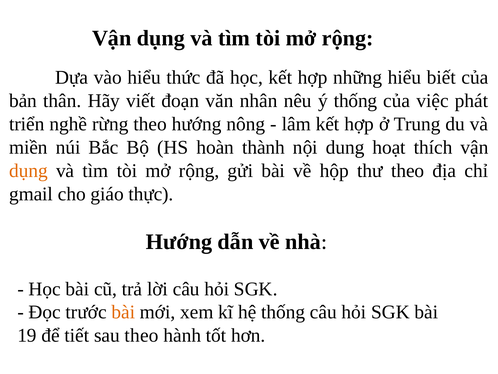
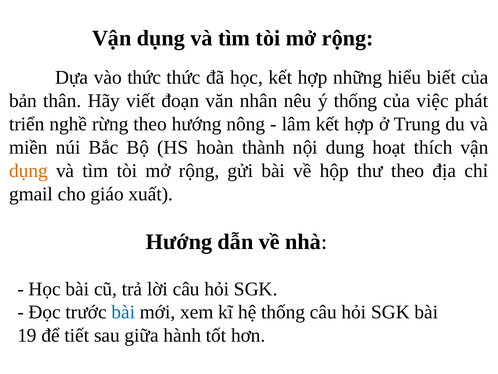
vào hiểu: hiểu -> thức (144, 77)
thực: thực -> xuất (151, 194)
bài colour: orange -> blue (123, 312)
sau theo: theo -> giữa (142, 335)
